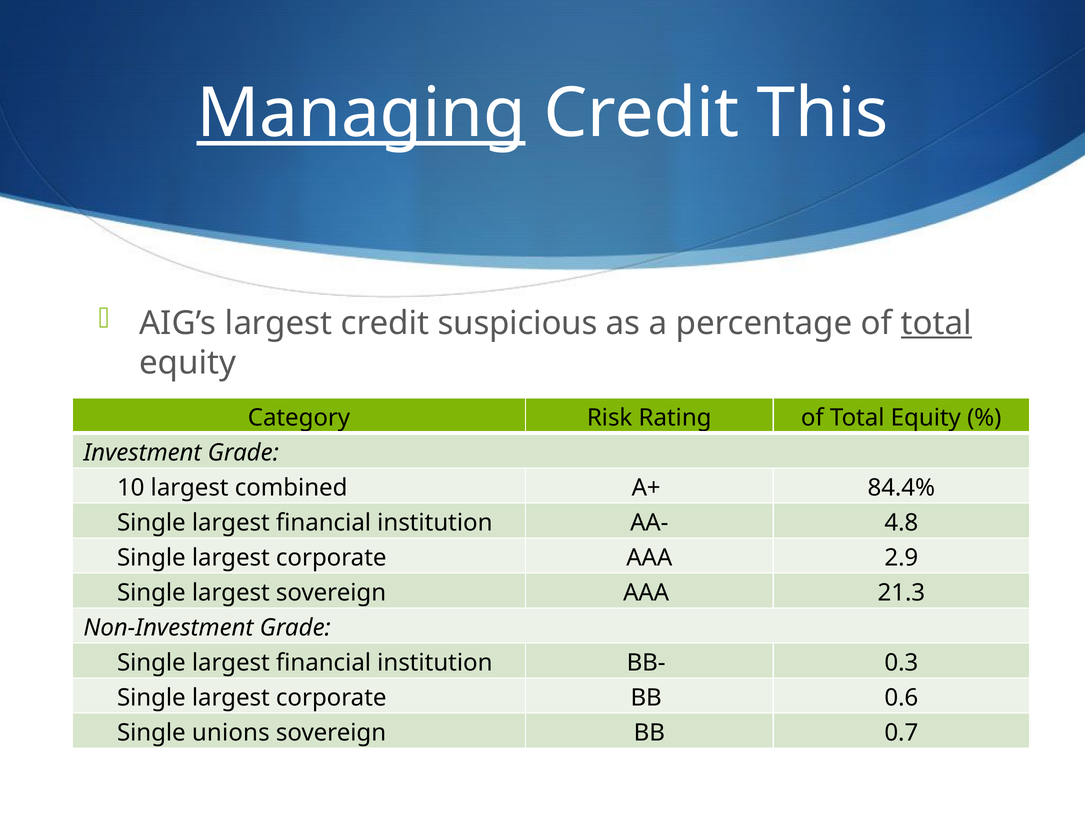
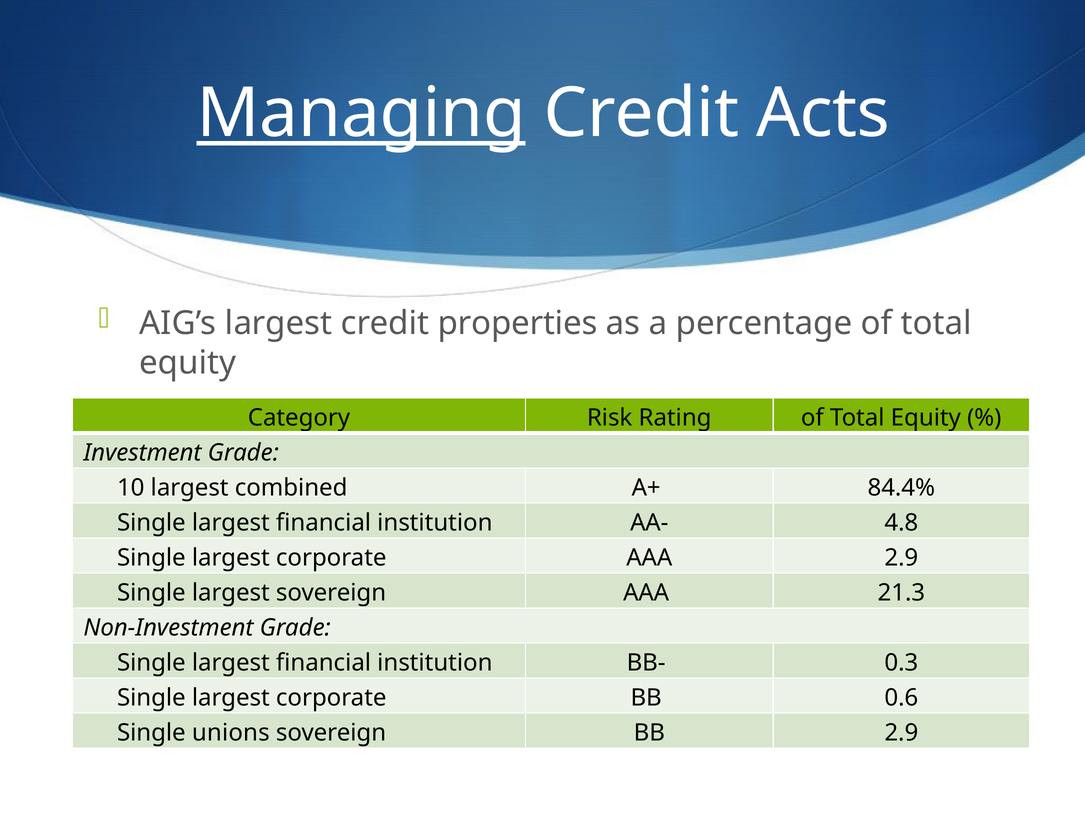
This: This -> Acts (823, 114)
suspicious: suspicious -> properties (518, 323)
total underline: present -> none (936, 323)
BB 0.7: 0.7 -> 2.9 (901, 734)
